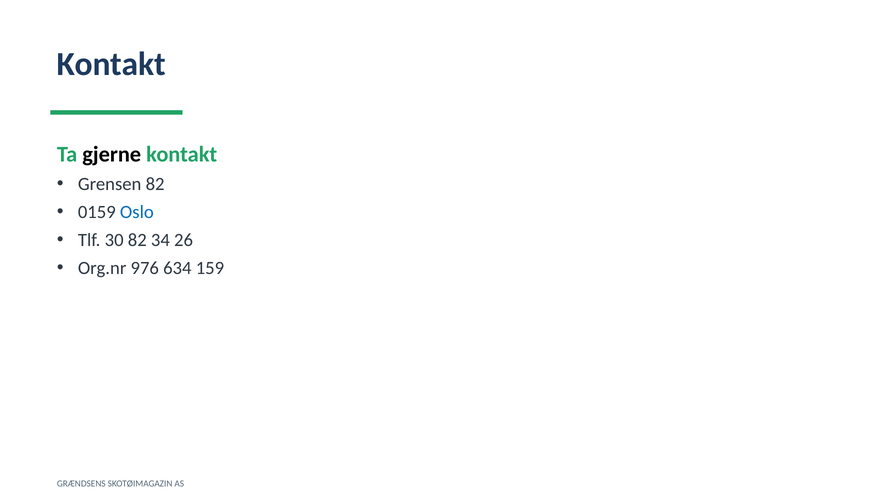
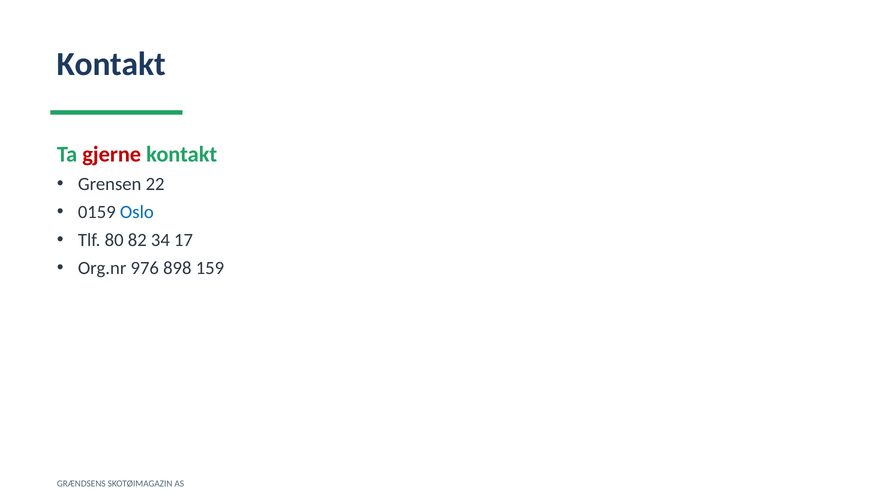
gjerne colour: black -> red (112, 154)
Grensen 82: 82 -> 22 (155, 184)
30: 30 -> 80 (114, 240)
26: 26 -> 17 (184, 240)
634: 634 -> 898 (177, 268)
